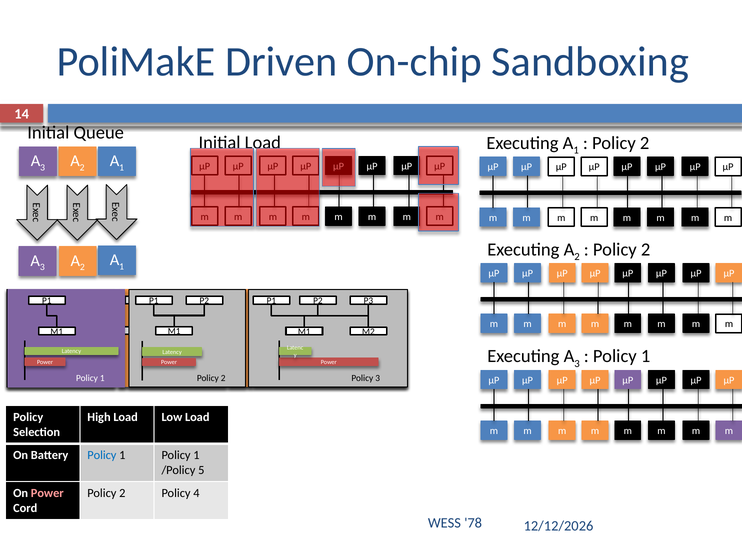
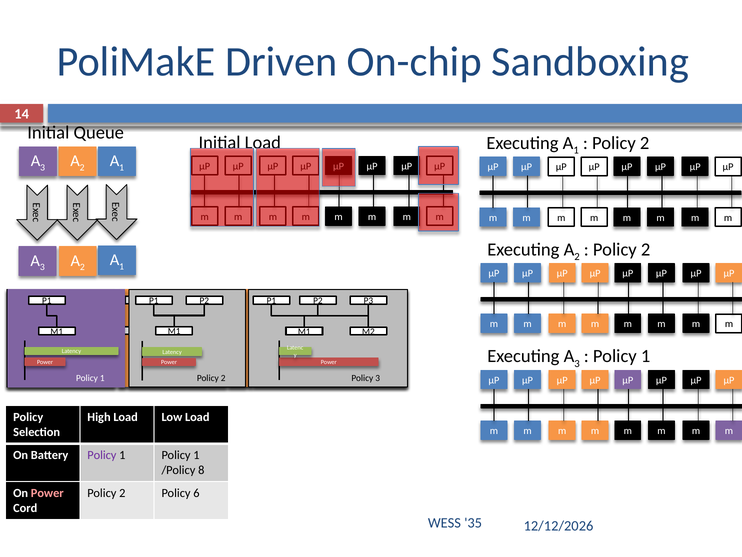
Policy colour: blue -> purple (102, 455)
5: 5 -> 8 (201, 470)
4: 4 -> 6 (196, 493)
78: 78 -> 35 (473, 523)
